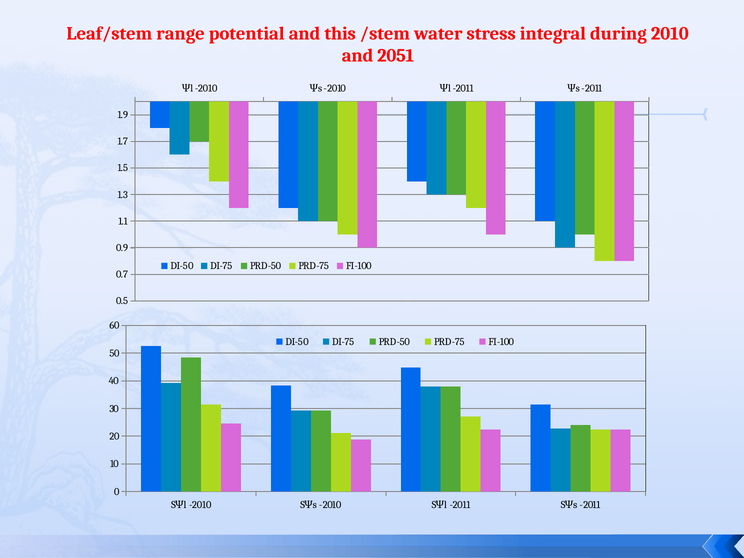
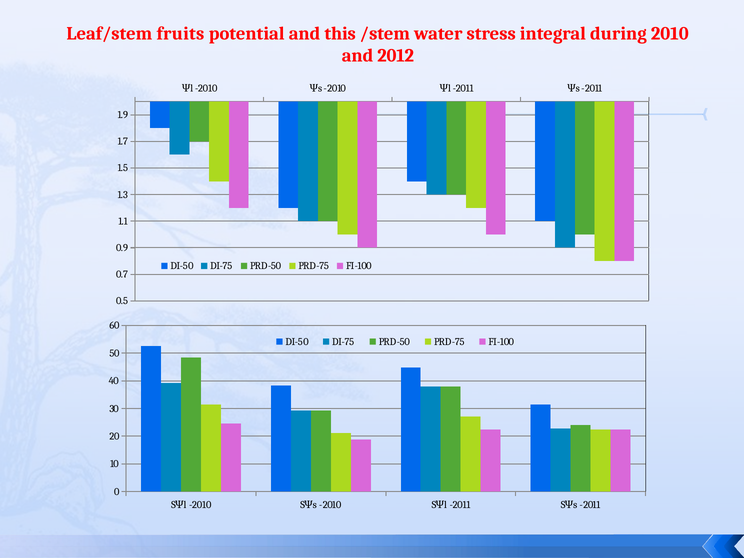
range: range -> fruits (180, 34)
2051: 2051 -> 2012 (396, 56)
